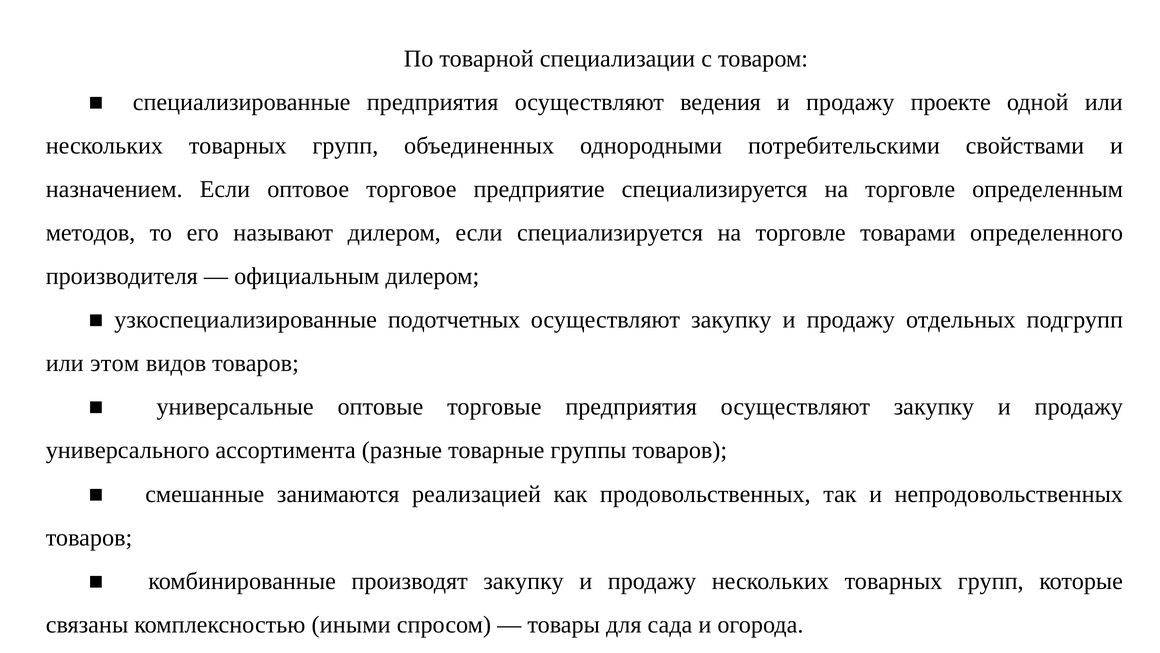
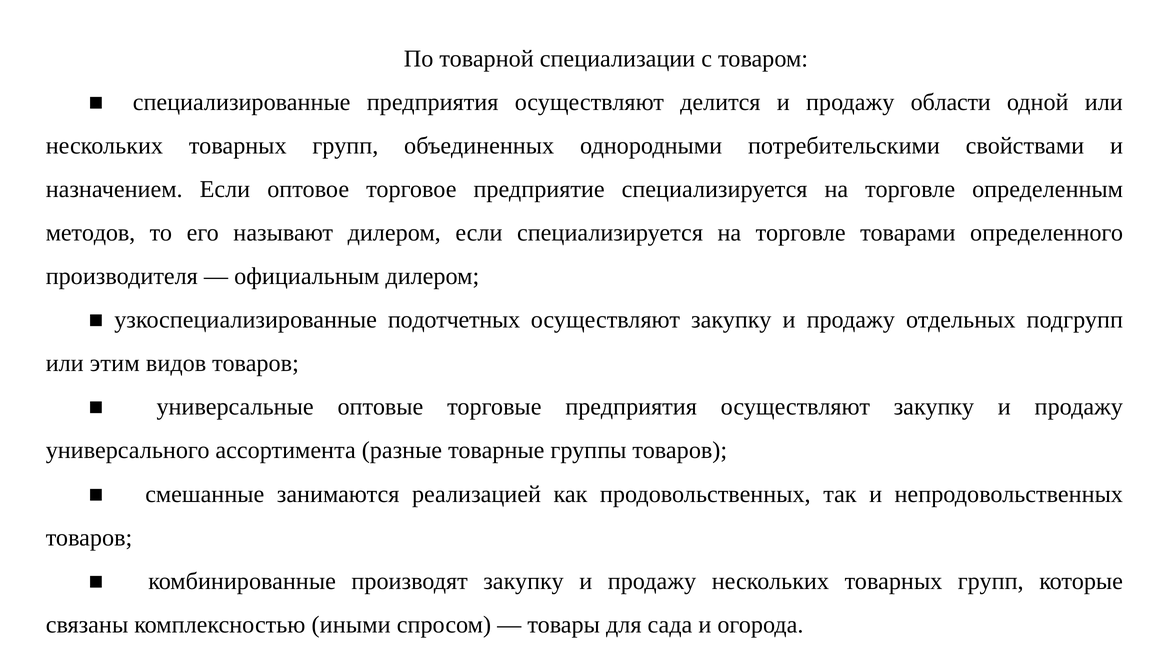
ведения: ведения -> делится (720, 102)
проекте: проекте -> области (951, 102)
этом: этом -> этим (115, 363)
